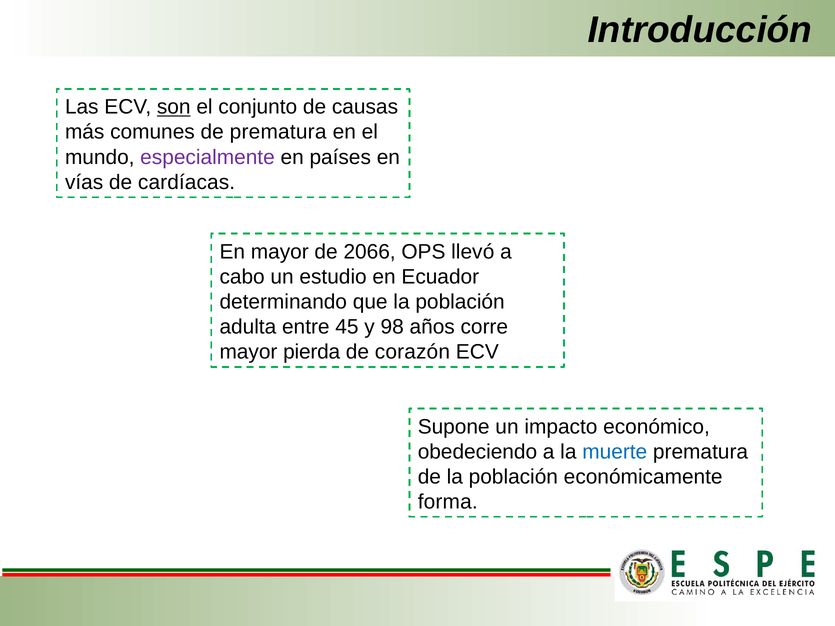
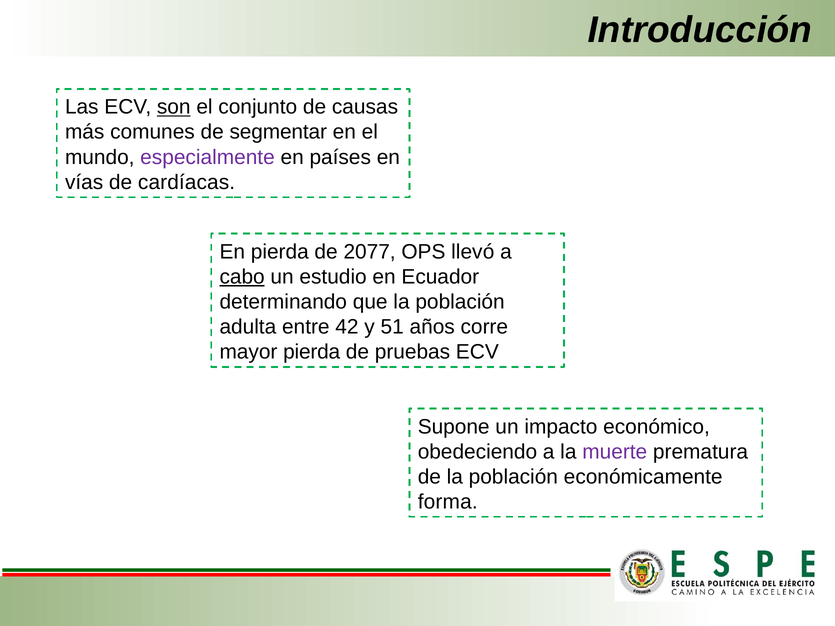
de prematura: prematura -> segmentar (278, 132)
En mayor: mayor -> pierda (280, 252)
2066: 2066 -> 2077 (370, 252)
cabo underline: none -> present (242, 277)
45: 45 -> 42 (347, 327)
98: 98 -> 51 (392, 327)
corazón: corazón -> pruebas (412, 352)
muerte colour: blue -> purple (615, 452)
